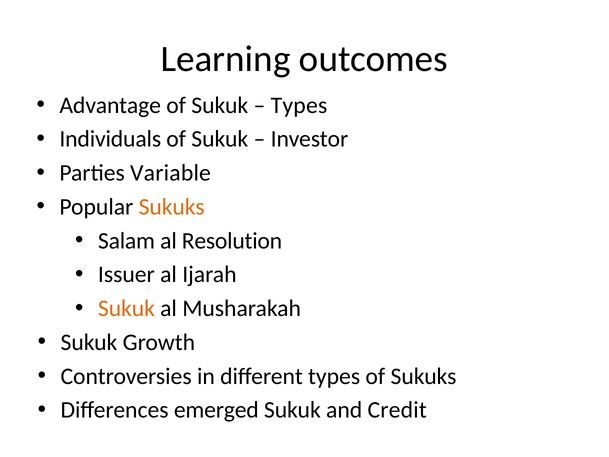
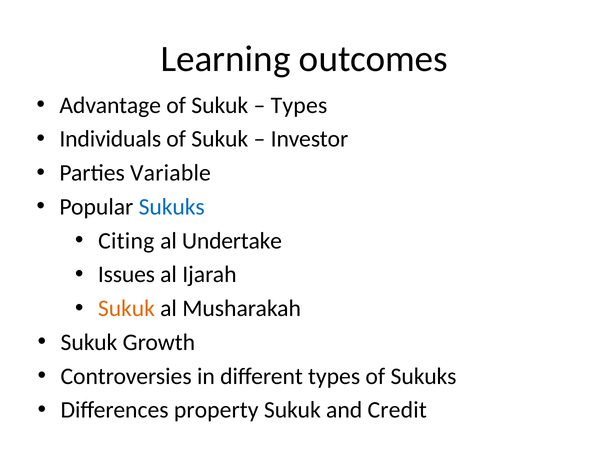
Sukuks colour: orange -> blue (172, 207)
Salam: Salam -> Citing (126, 241)
Resolution: Resolution -> Undertake (232, 241)
Issuer: Issuer -> Issues (126, 274)
emerged: emerged -> property (216, 410)
